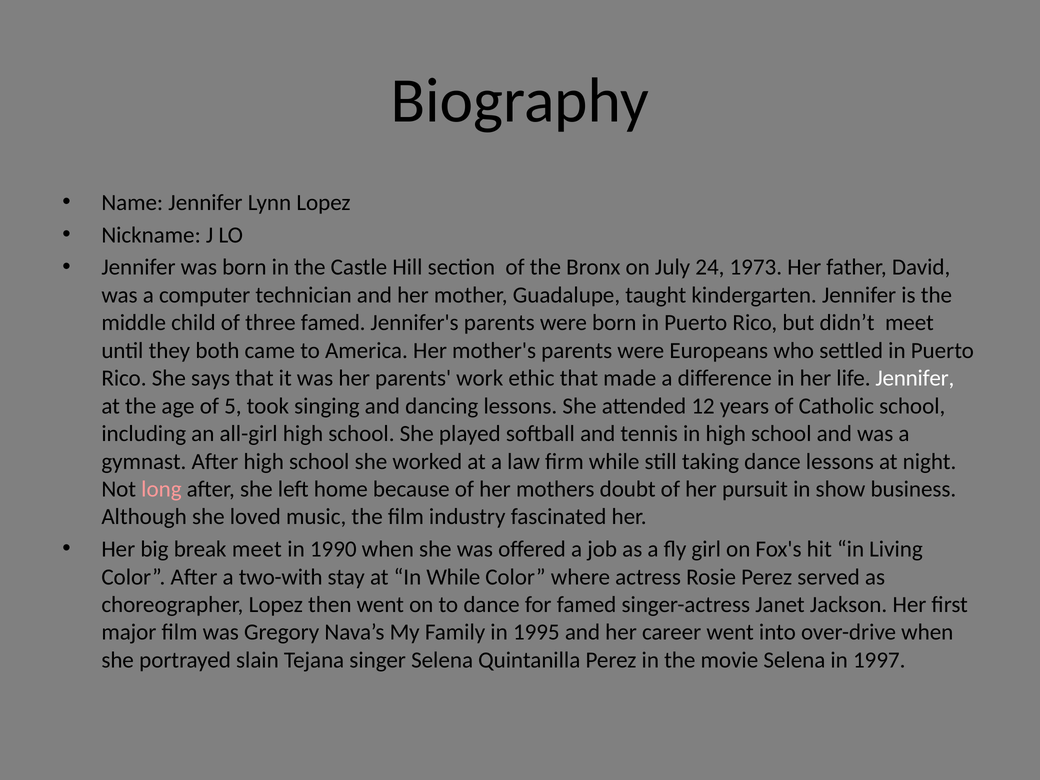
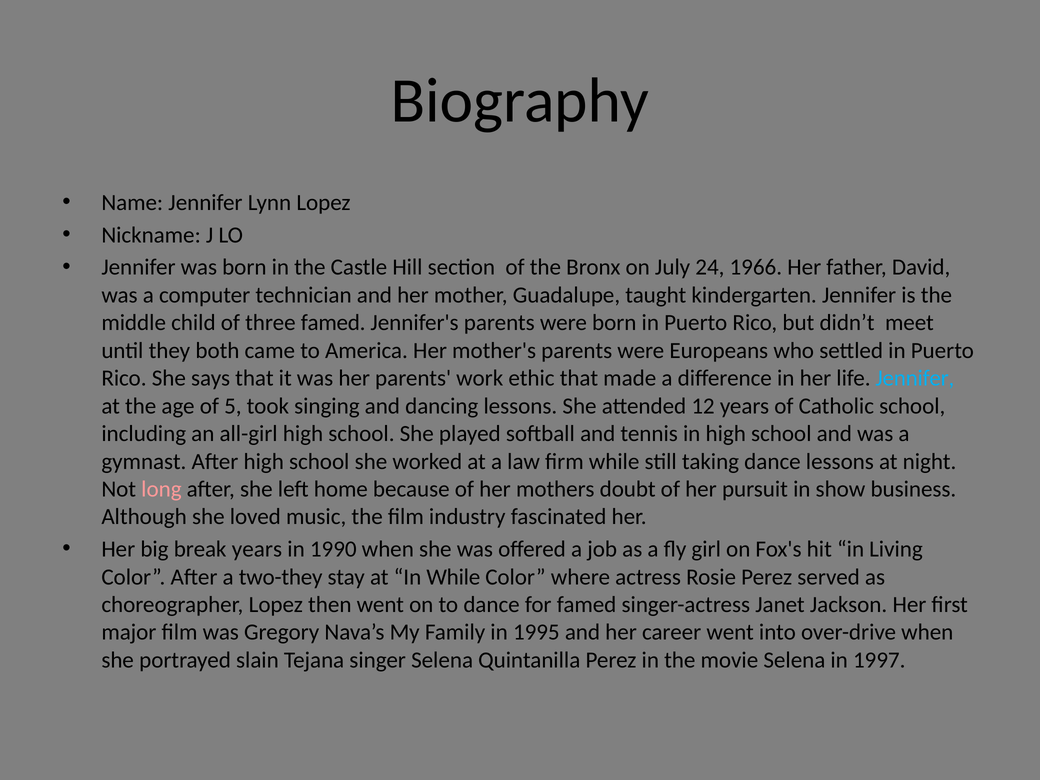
1973: 1973 -> 1966 (756, 267)
Jennifer colour: white -> light blue (915, 378)
break meet: meet -> years (257, 549)
two-with: two-with -> two-they (281, 577)
